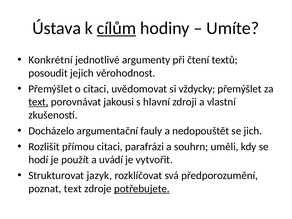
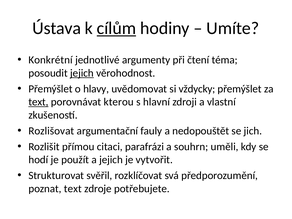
textů: textů -> téma (225, 60)
jejich underline: none -> present (82, 73)
o citaci: citaci -> hlavy (96, 89)
jakousi: jakousi -> kterou (119, 102)
Docházelo: Docházelo -> Rozlišovat (51, 131)
a uvádí: uvádí -> jejich (111, 160)
jazyk: jazyk -> svěřil (99, 176)
potřebujete underline: present -> none (142, 189)
